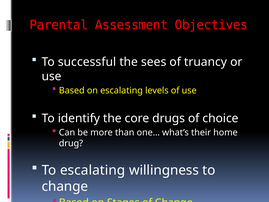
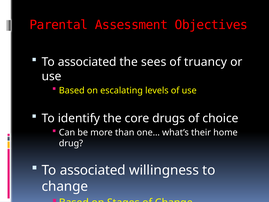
successful: successful -> associated (87, 62)
escalating: escalating -> associated (93, 170)
